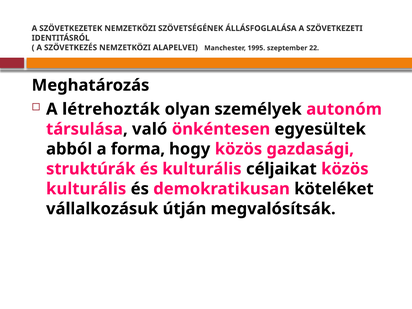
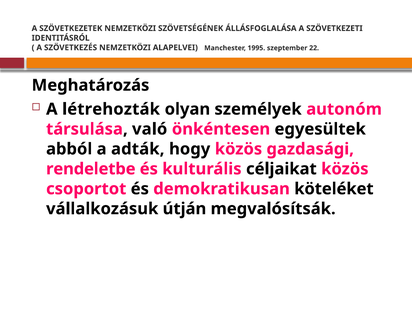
forma: forma -> adták (138, 149)
struktúrák: struktúrák -> rendeletbe (91, 169)
kulturális: kulturális -> csoportot (86, 189)
